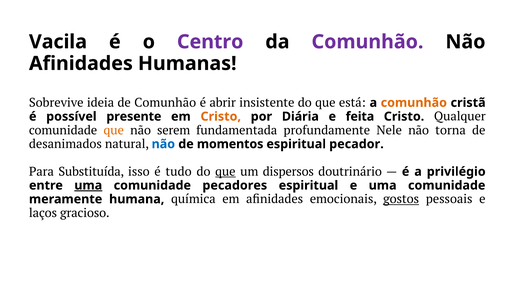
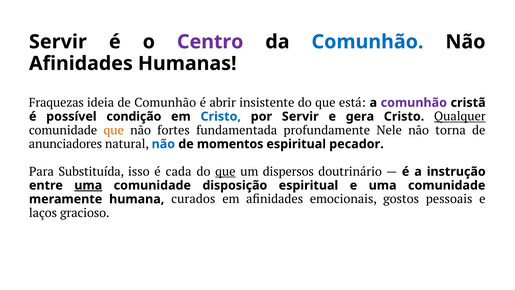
Vacila: Vacila -> Servir (58, 42)
Comunhão colour: purple -> blue (367, 42)
Sobrevive: Sobrevive -> Fraquezas (56, 103)
comunhão colour: orange -> purple (414, 103)
presente: presente -> condição (134, 116)
Cristo colour: orange -> blue (221, 116)
por Diária: Diária -> Servir (300, 116)
feita: feita -> gera (360, 116)
Qualquer underline: none -> present (460, 116)
serem: serem -> fortes (174, 130)
desanimados: desanimados -> anunciadores (65, 144)
tudo: tudo -> cada (179, 171)
privilégio: privilégio -> instrução (456, 171)
pecadores: pecadores -> disposição (235, 185)
química: química -> curados (193, 199)
gostos underline: present -> none (401, 199)
